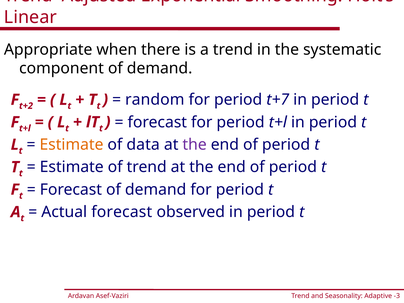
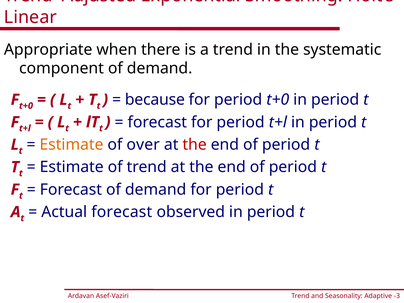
t+2: t+2 -> t+0 (26, 106)
random: random -> because (155, 100)
period t+7: t+7 -> t+0 (278, 100)
data: data -> over (143, 145)
the colour: purple -> red (195, 145)
